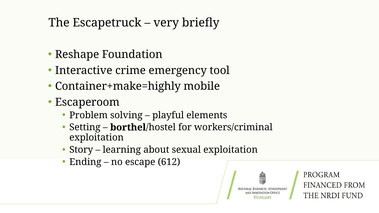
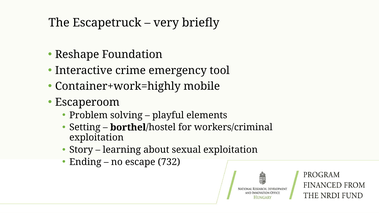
Container+make=highly: Container+make=highly -> Container+work=highly (118, 86)
612: 612 -> 732 (169, 162)
